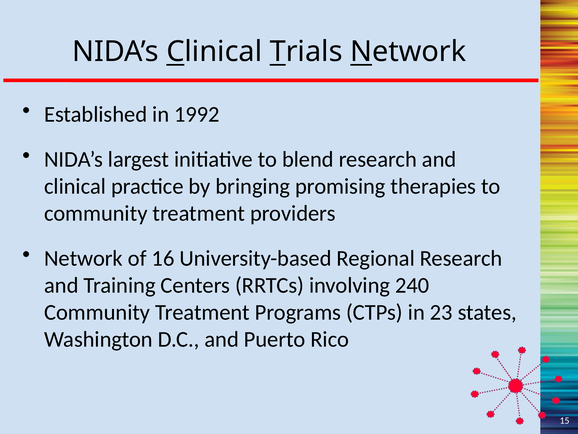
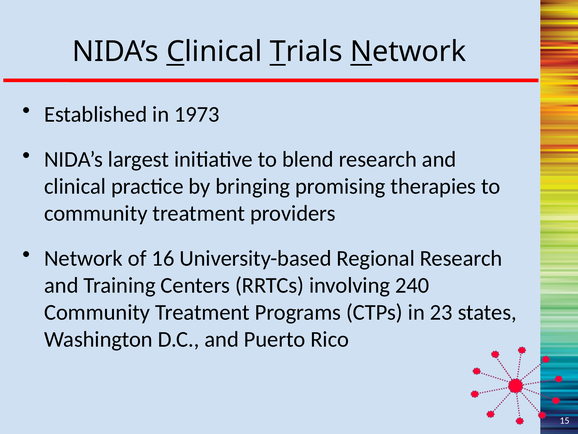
1992: 1992 -> 1973 (197, 114)
